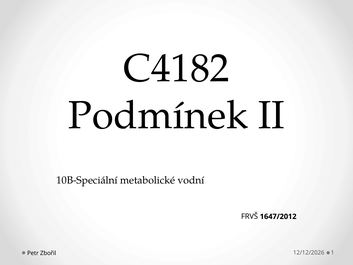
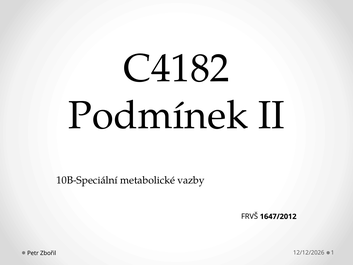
vodní: vodní -> vazby (191, 180)
